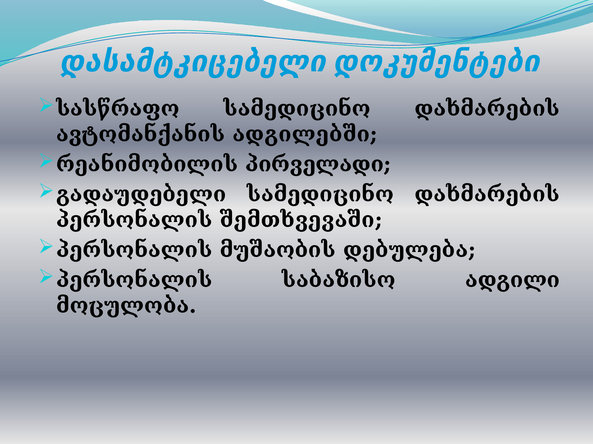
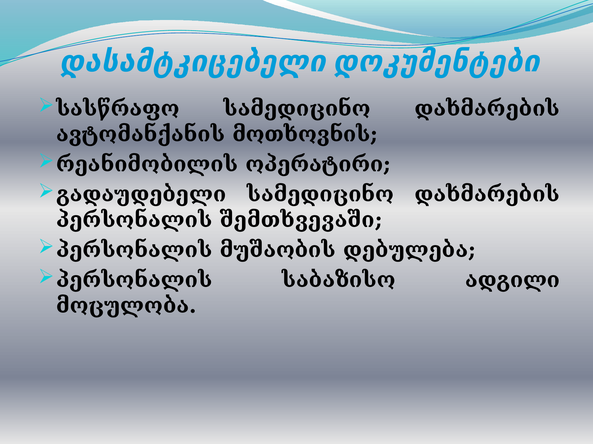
ადგილებში: ადგილებში -> მოთხოვნის (305, 135)
პირველადი: პირველადი -> ოპერატირი (318, 165)
